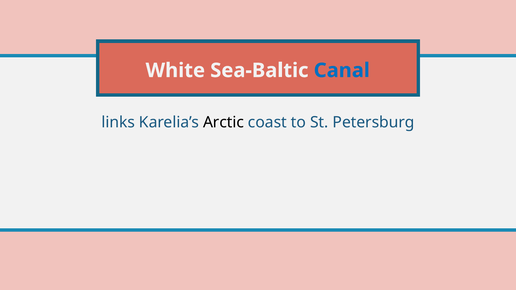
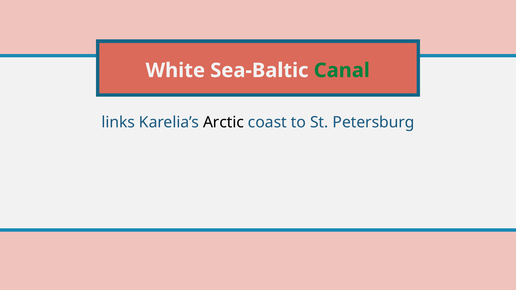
Canal colour: blue -> green (342, 71)
